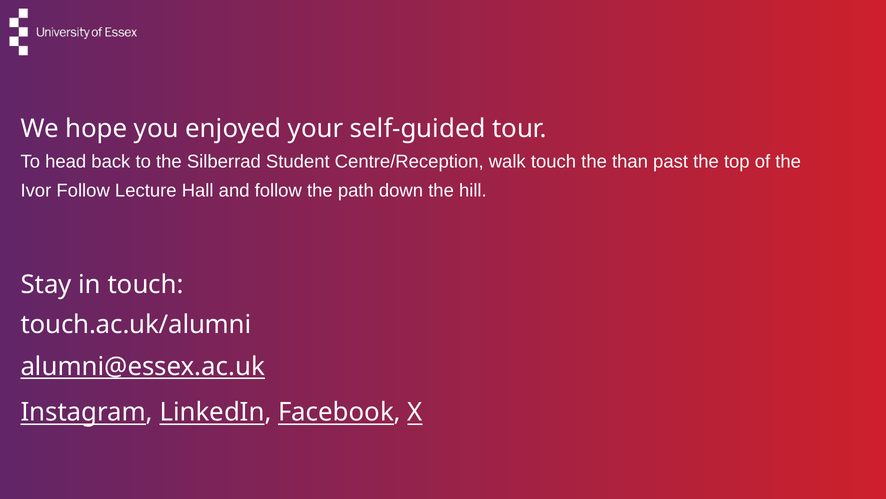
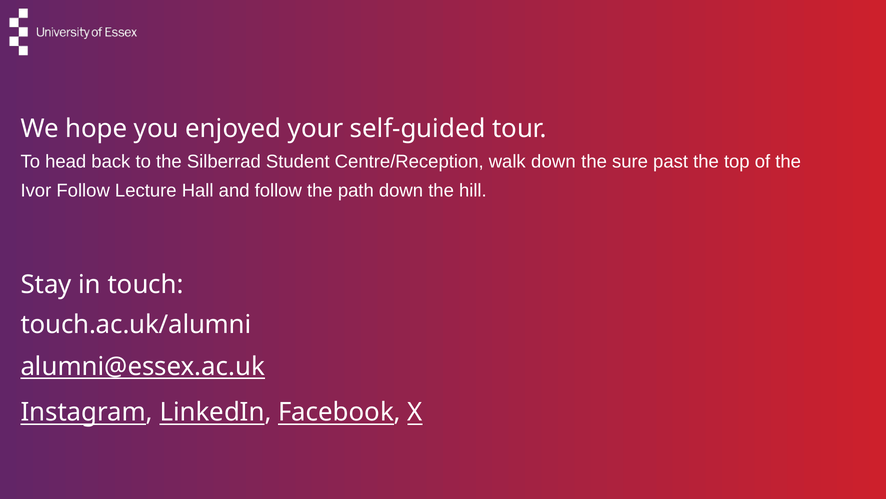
walk touch: touch -> down (553, 161)
than: than -> sure (630, 161)
